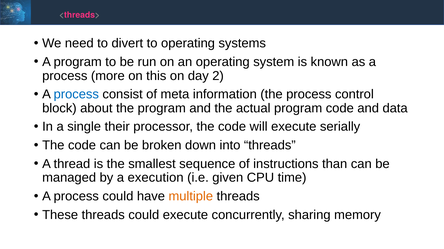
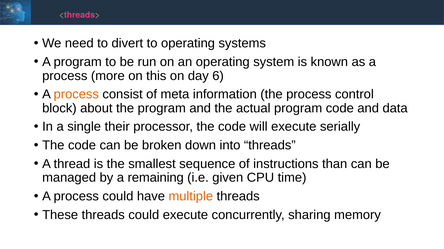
2: 2 -> 6 (218, 76)
process colour: blue -> orange (76, 95)
execution: execution -> remaining (156, 178)
